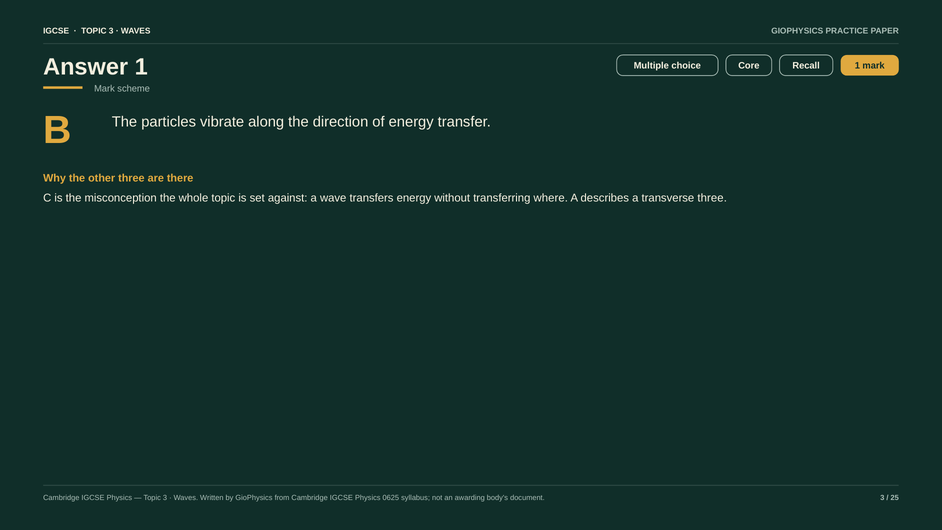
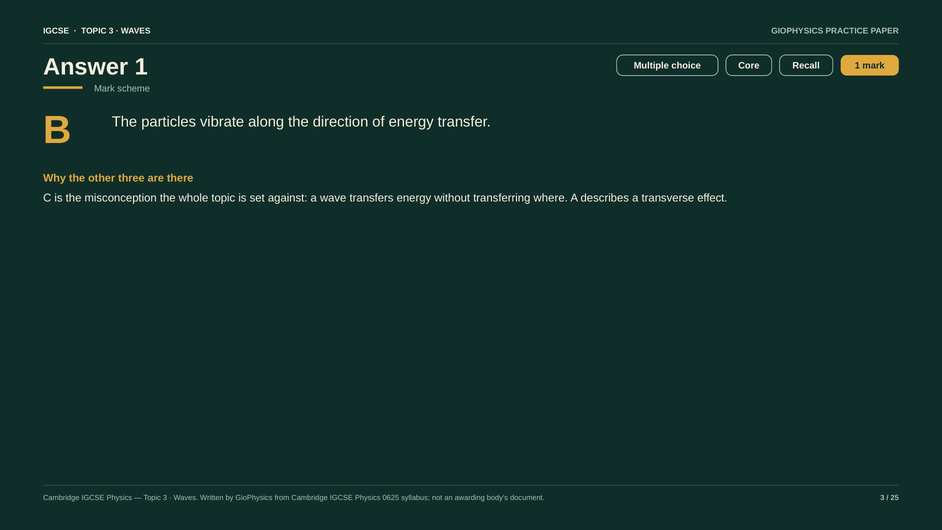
transverse three: three -> effect (712, 198)
